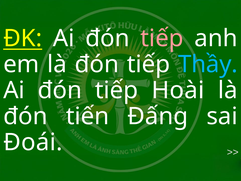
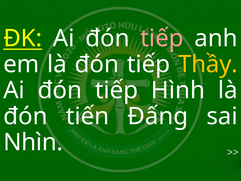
Thầy colour: light blue -> yellow (208, 64)
Hoài: Hoài -> Hình (178, 90)
Đoái: Đoái -> Nhìn (33, 142)
